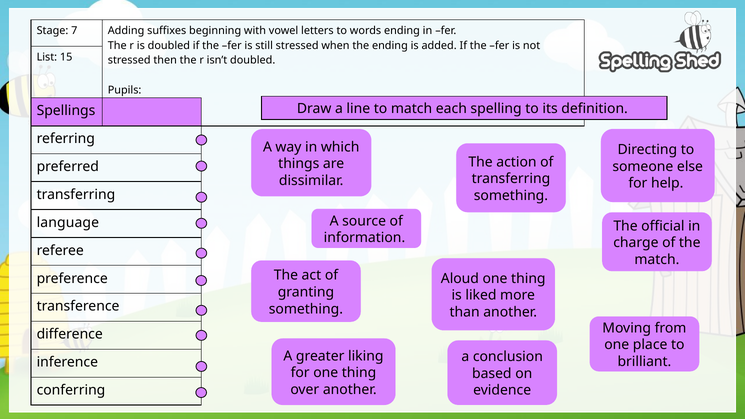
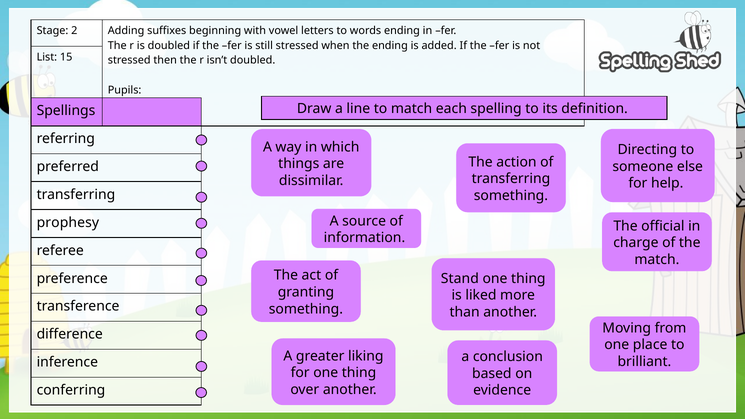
7: 7 -> 2 (74, 31)
language: language -> prophesy (68, 223)
Aloud: Aloud -> Stand (460, 278)
